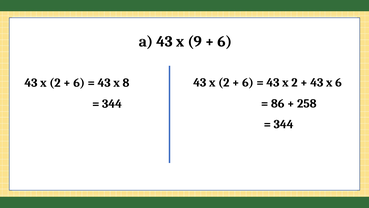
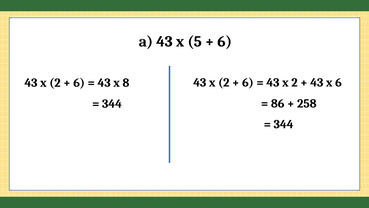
9: 9 -> 5 (195, 42)
